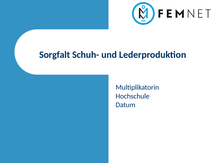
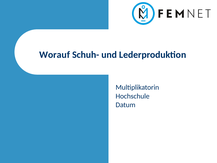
Sorgfalt: Sorgfalt -> Worauf (55, 55)
